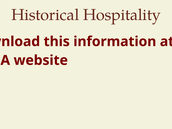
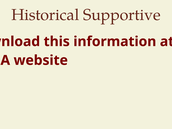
Hospitality: Hospitality -> Supportive (122, 15)
